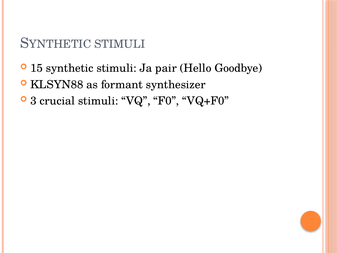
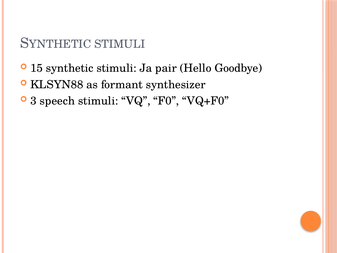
crucial: crucial -> speech (57, 101)
